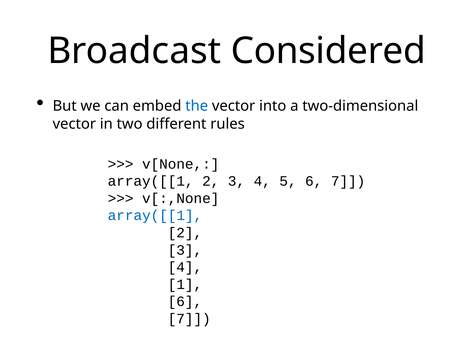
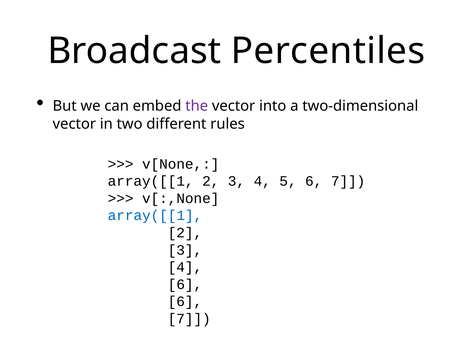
Considered: Considered -> Percentiles (328, 51)
the colour: blue -> purple (197, 106)
1: 1 -> 6 (185, 284)
